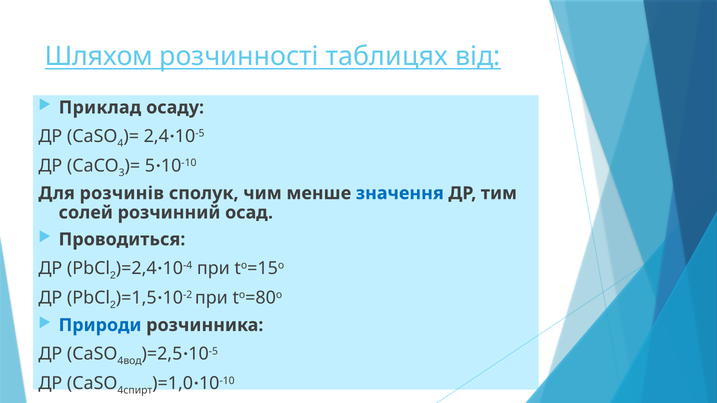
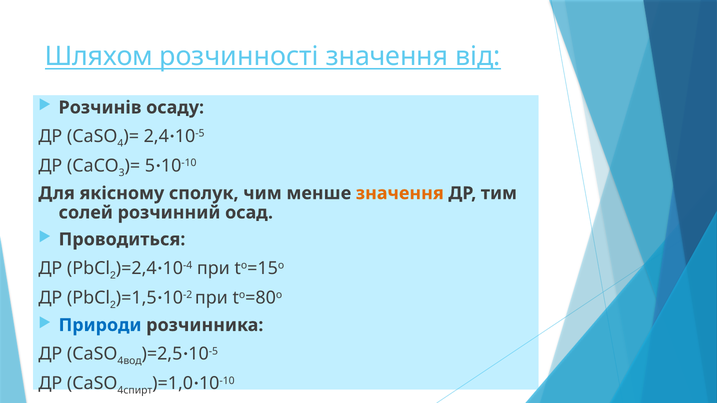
розчинності таблицях: таблицях -> значення (387, 57)
Приклад: Приклад -> Розчинів (100, 108)
розчинів: розчинів -> якісному (122, 193)
значення colour: blue -> orange (400, 193)
